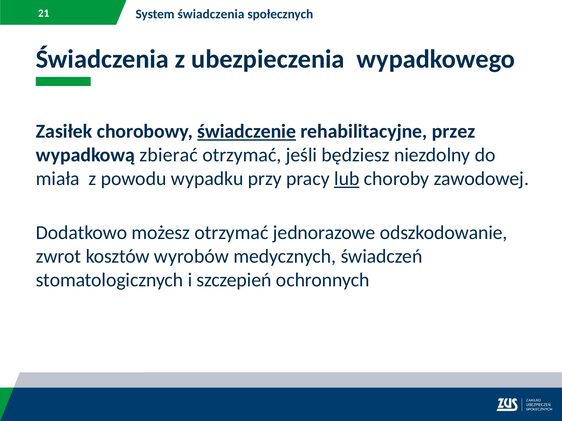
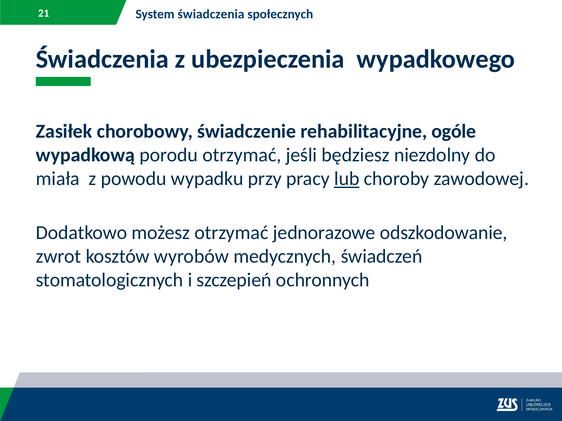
świadczenie underline: present -> none (247, 132)
przez: przez -> ogóle (454, 132)
zbierać: zbierać -> porodu (169, 155)
